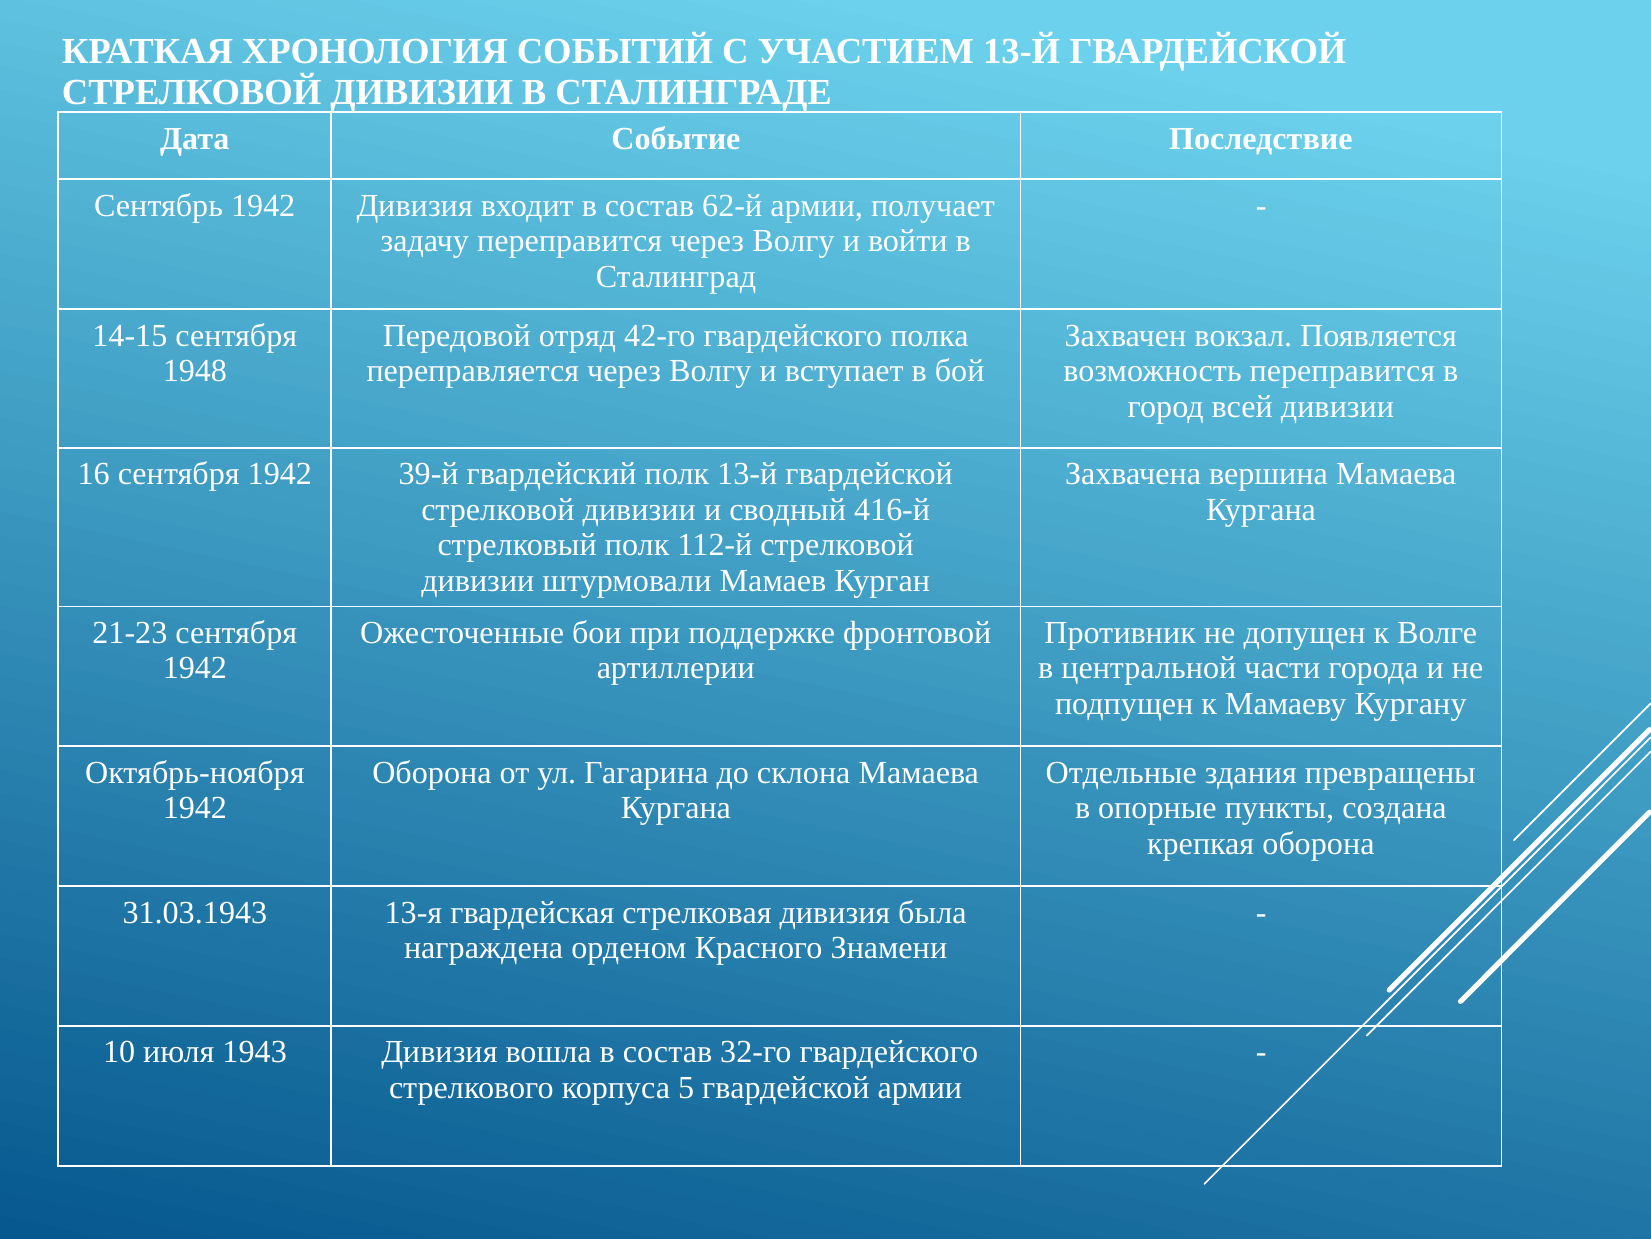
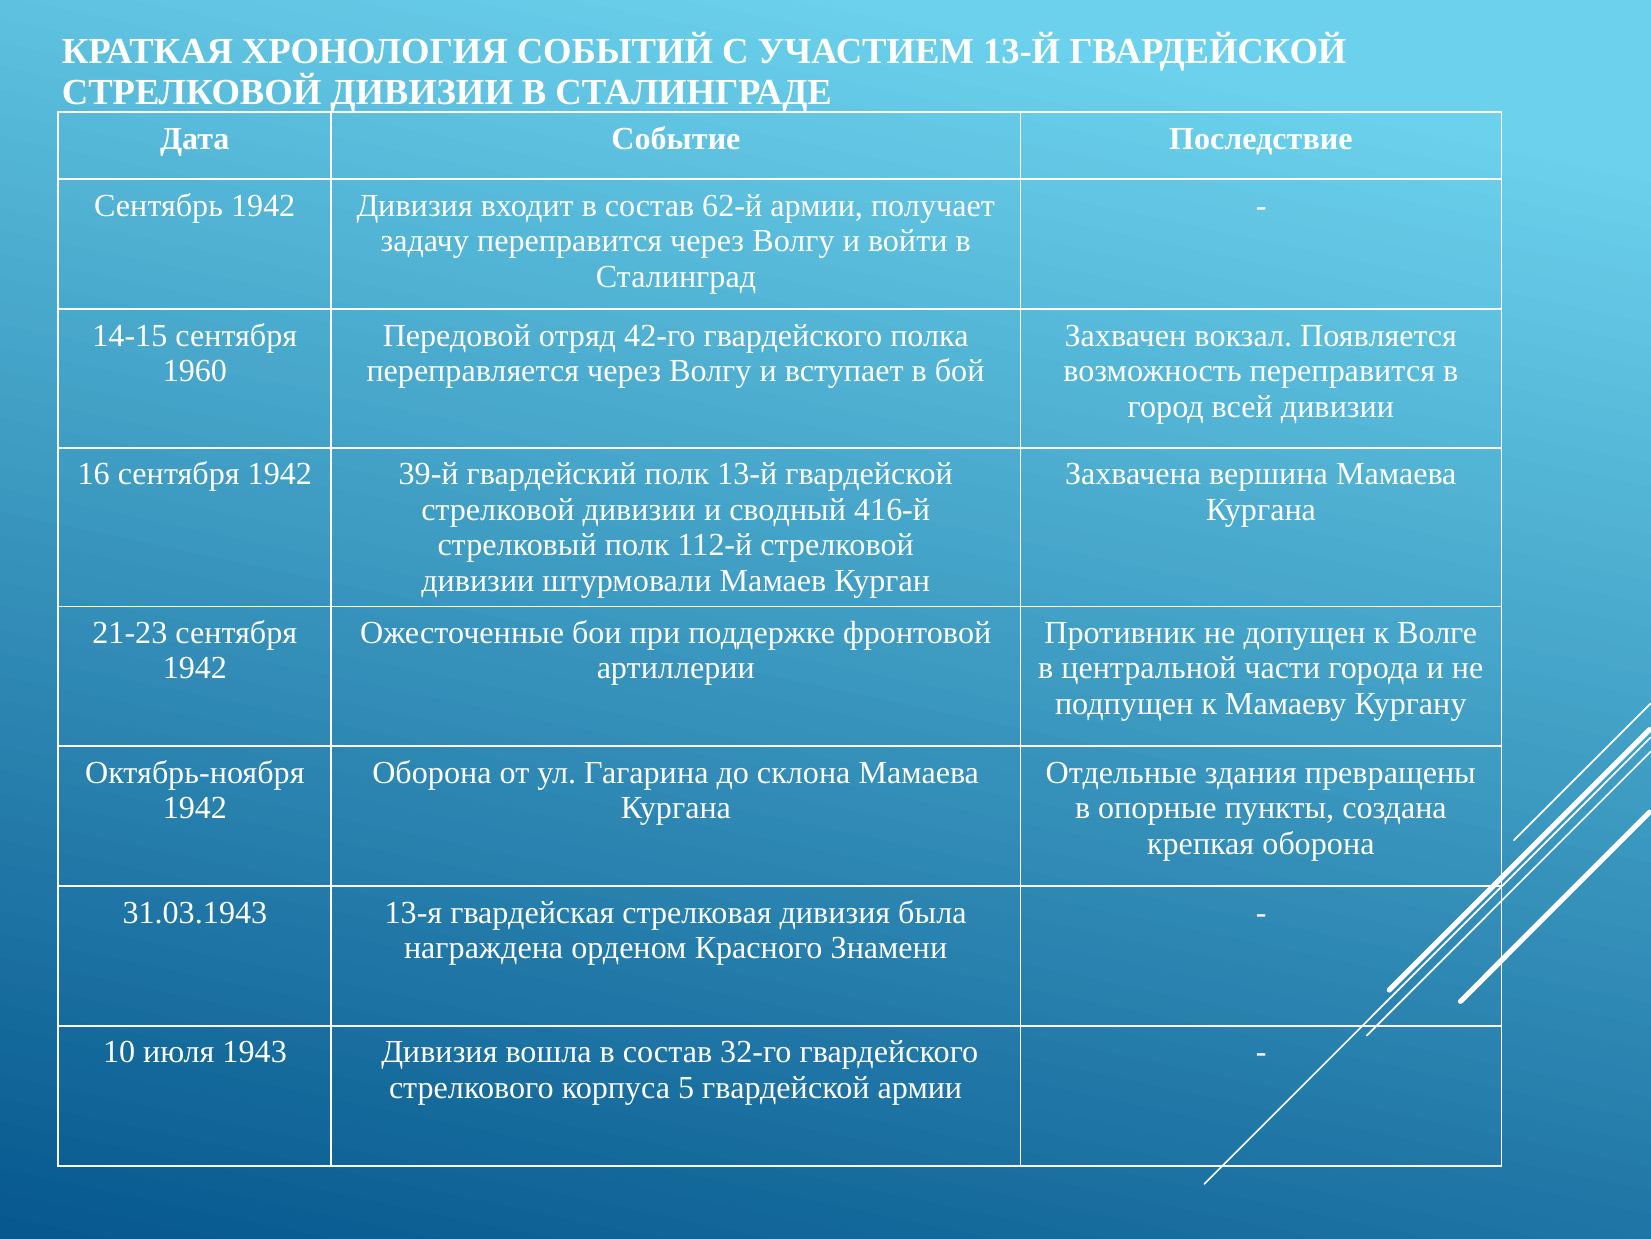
1948: 1948 -> 1960 (195, 371)
